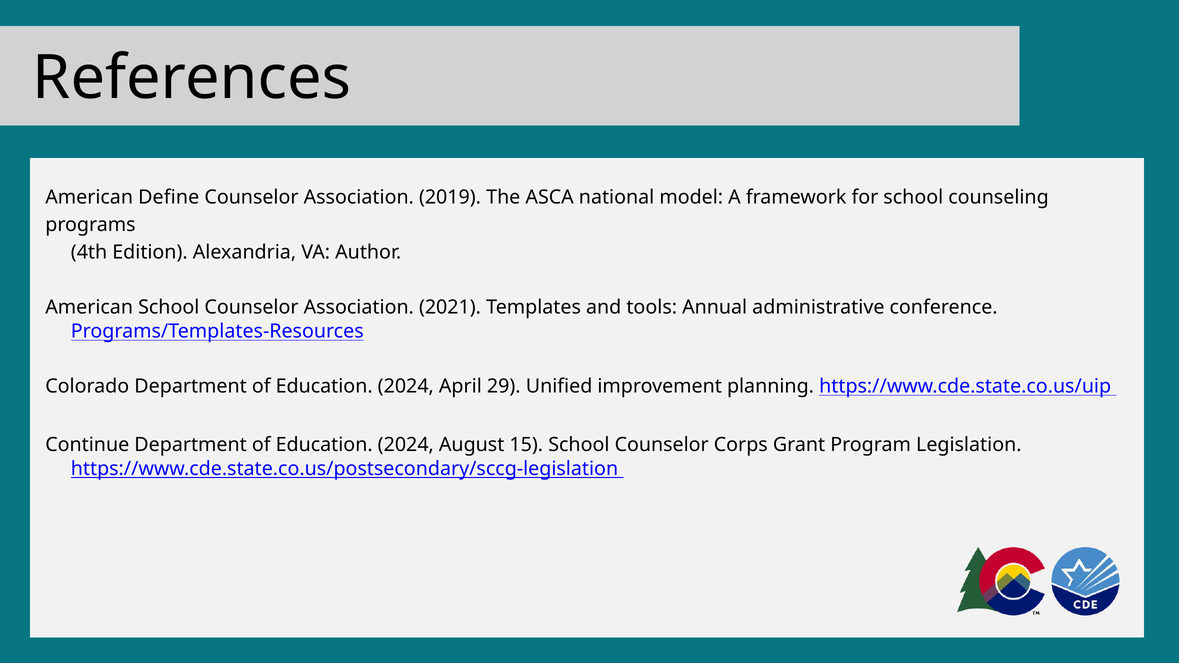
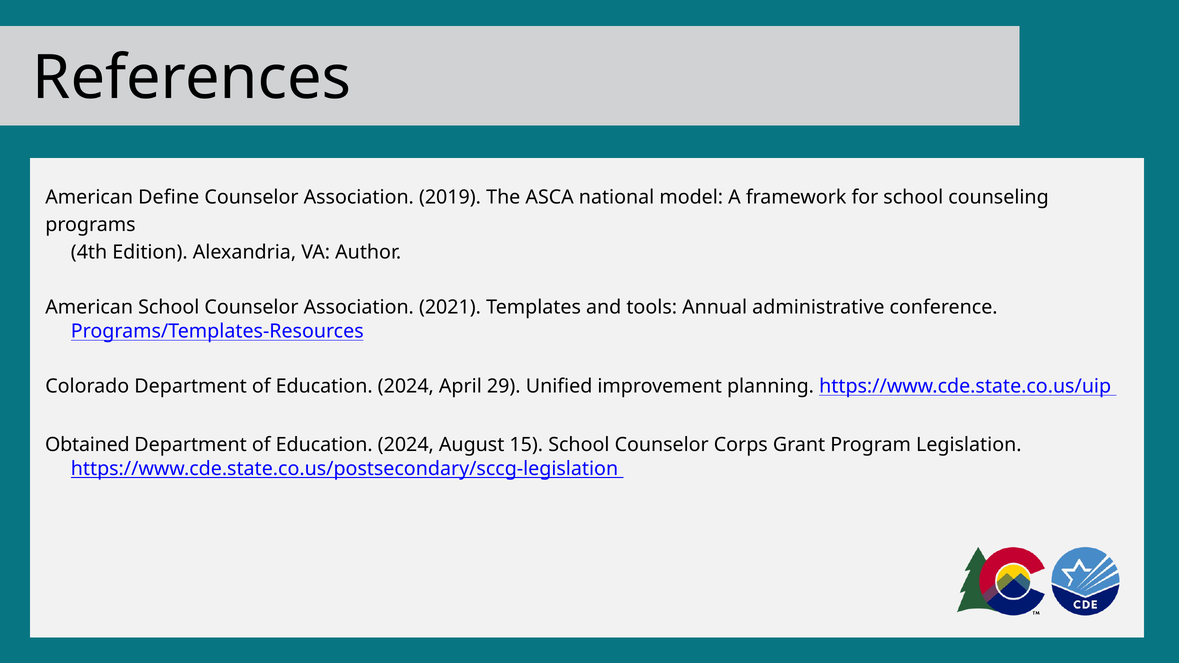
Continue: Continue -> Obtained (87, 445)
